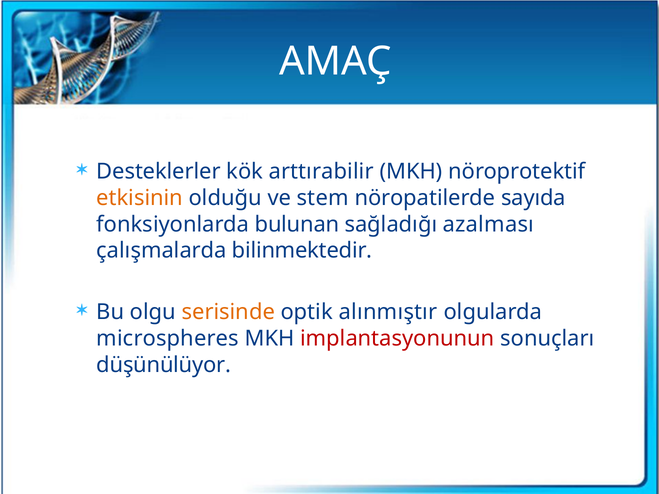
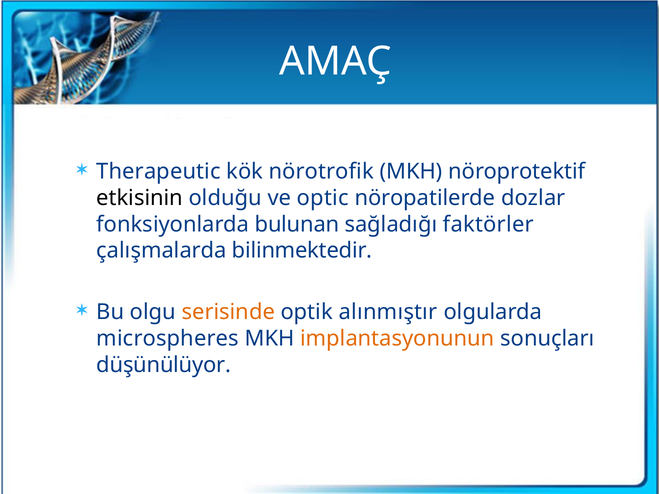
Desteklerler: Desteklerler -> Therapeutic (158, 172)
arttırabilir: arttırabilir -> nörotrofik (321, 172)
etkisinin colour: orange -> black (140, 198)
stem: stem -> optic (323, 198)
sayıda: sayıda -> dozlar (533, 198)
azalması: azalması -> faktörler (488, 224)
implantasyonunun colour: red -> orange (397, 339)
